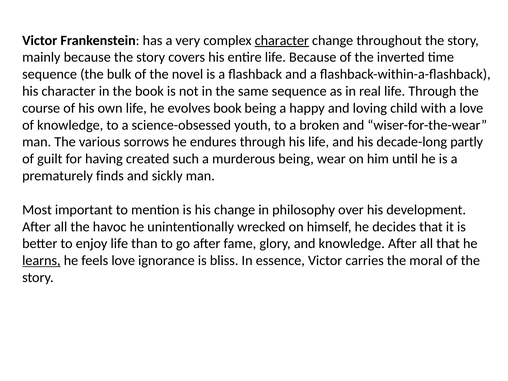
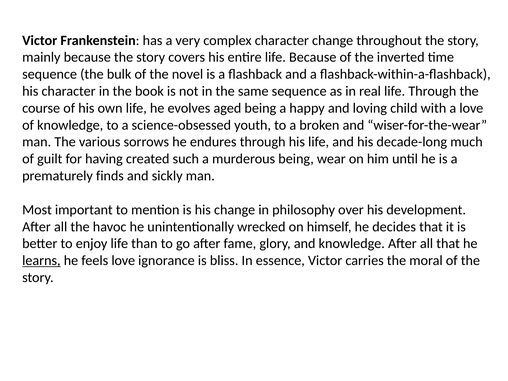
character underline: present -> none (282, 40)
evolves book: book -> aged (227, 108)
partly: partly -> much (467, 142)
